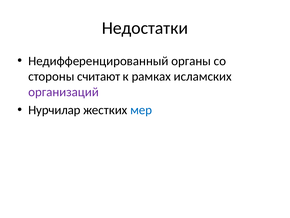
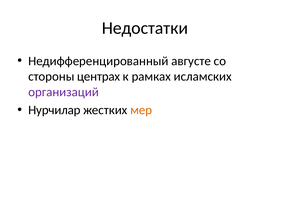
органы: органы -> августе (191, 61)
считают: считают -> центрах (99, 76)
мер colour: blue -> orange (141, 110)
